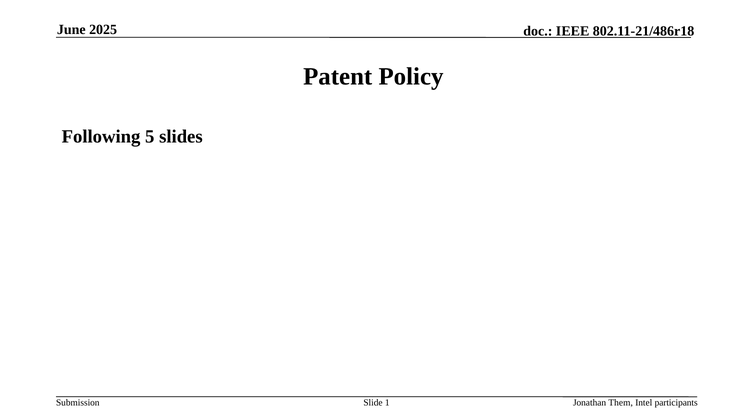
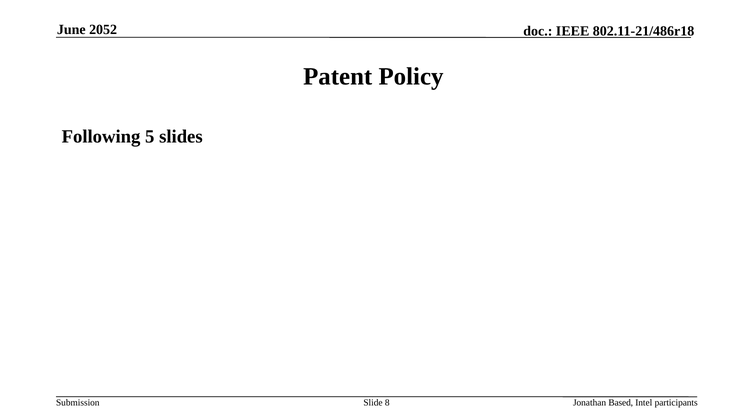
2025: 2025 -> 2052 (103, 30)
1: 1 -> 8 (387, 403)
Them: Them -> Based (621, 403)
